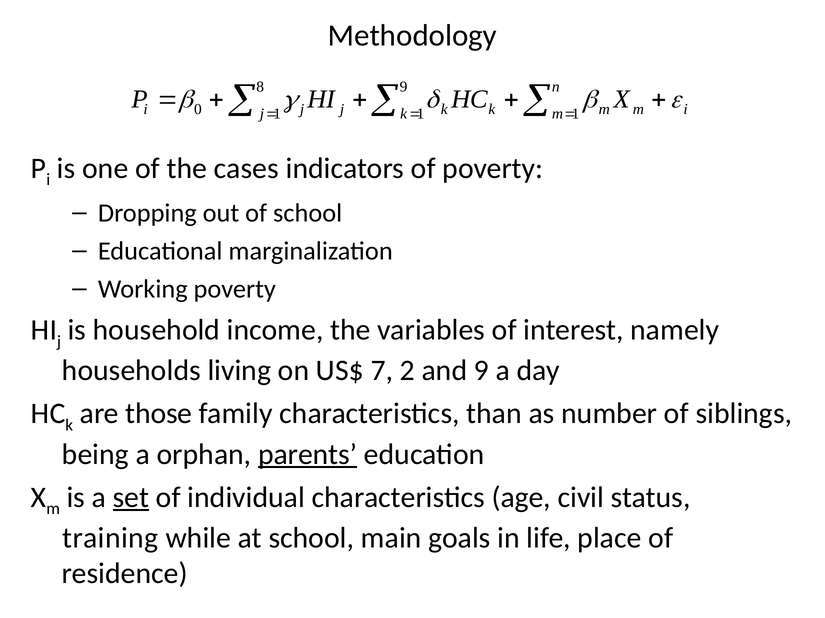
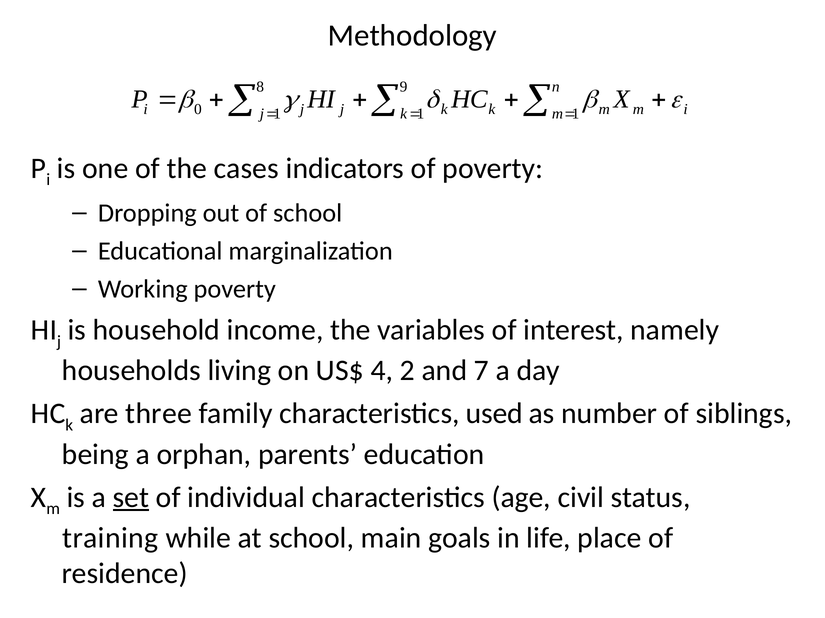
7: 7 -> 4 (382, 371)
and 9: 9 -> 7 (481, 371)
those: those -> three (159, 414)
than: than -> used (494, 414)
parents underline: present -> none (308, 455)
